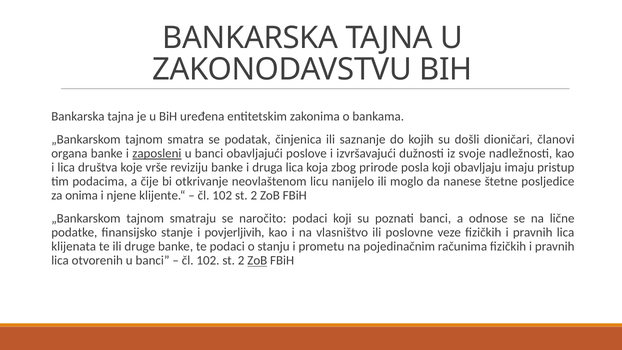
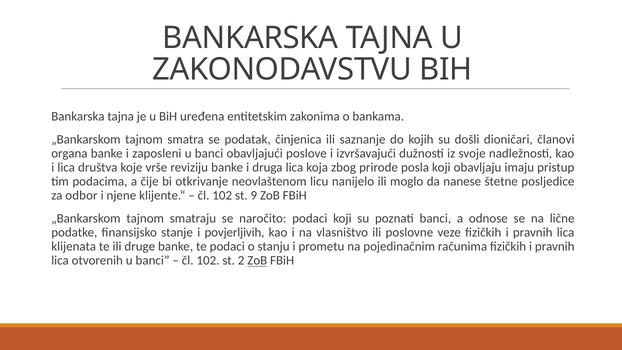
zaposleni underline: present -> none (157, 153)
onima: onima -> odbor (81, 195)
2: 2 -> 9 (254, 195)
